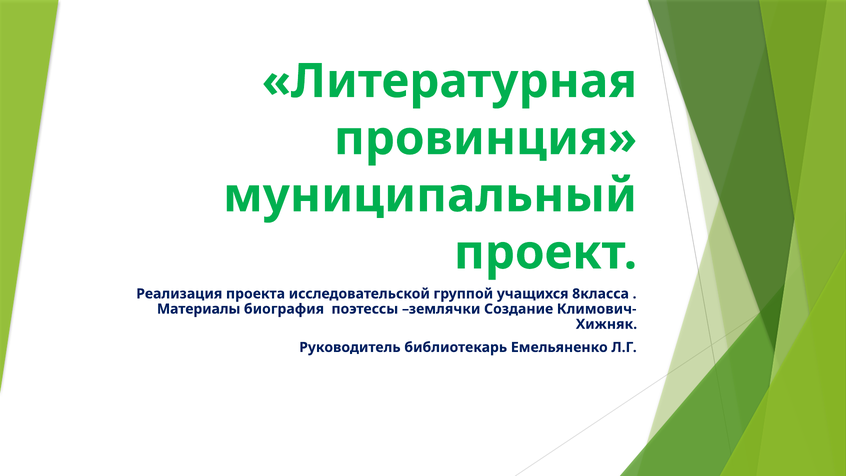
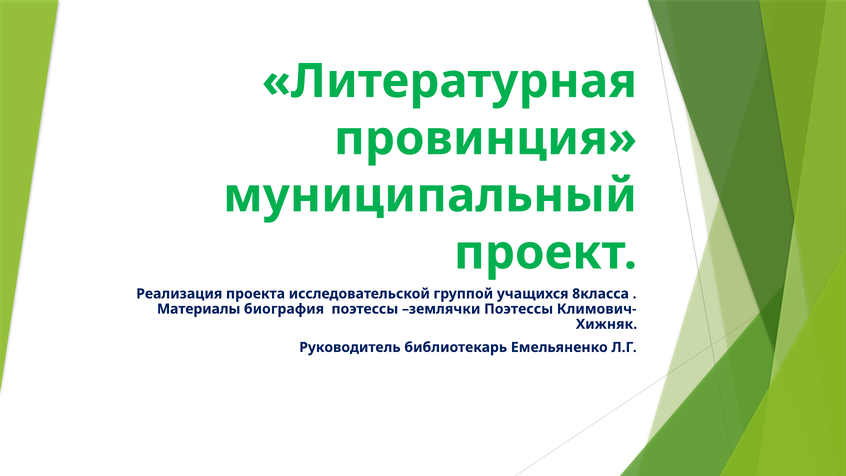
землячки Создание: Создание -> Поэтессы (519, 309)
